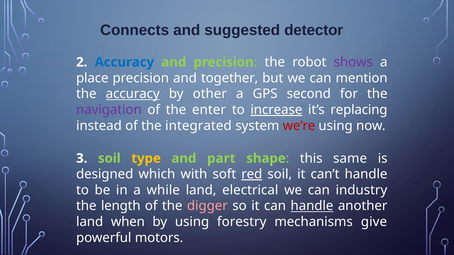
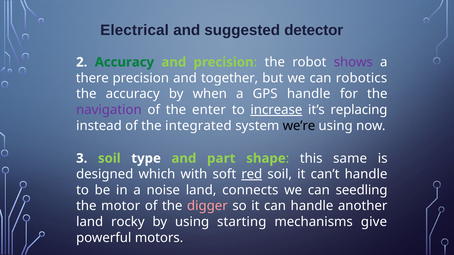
Connects: Connects -> Electrical (135, 30)
Accuracy colour: blue -> green (124, 62)
place: place -> there (92, 78)
mention: mention -> robotics (361, 78)
accuracy underline: present -> none (133, 94)
other: other -> when (210, 94)
GPS second: second -> handle (309, 94)
we’re colour: red -> black (299, 126)
type colour: yellow -> white (146, 159)
while: while -> noise (163, 190)
electrical: electrical -> connects (250, 190)
industry: industry -> seedling (362, 190)
length: length -> motor (121, 206)
handle underline: present -> none (312, 206)
when: when -> rocky (128, 222)
forestry: forestry -> starting (242, 222)
